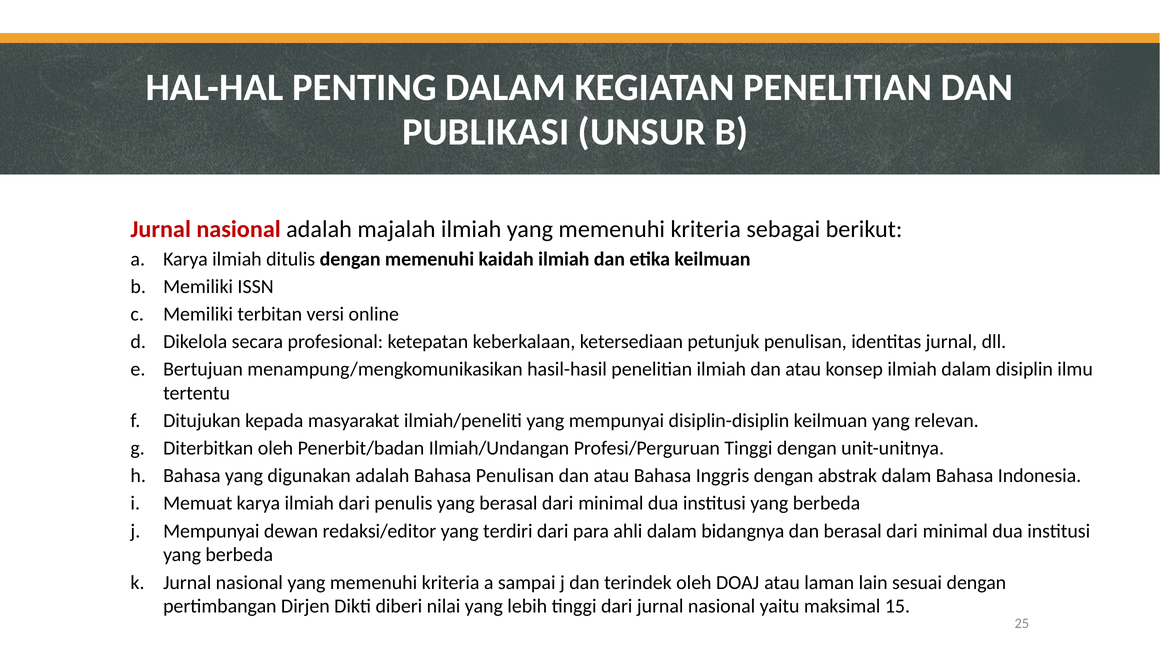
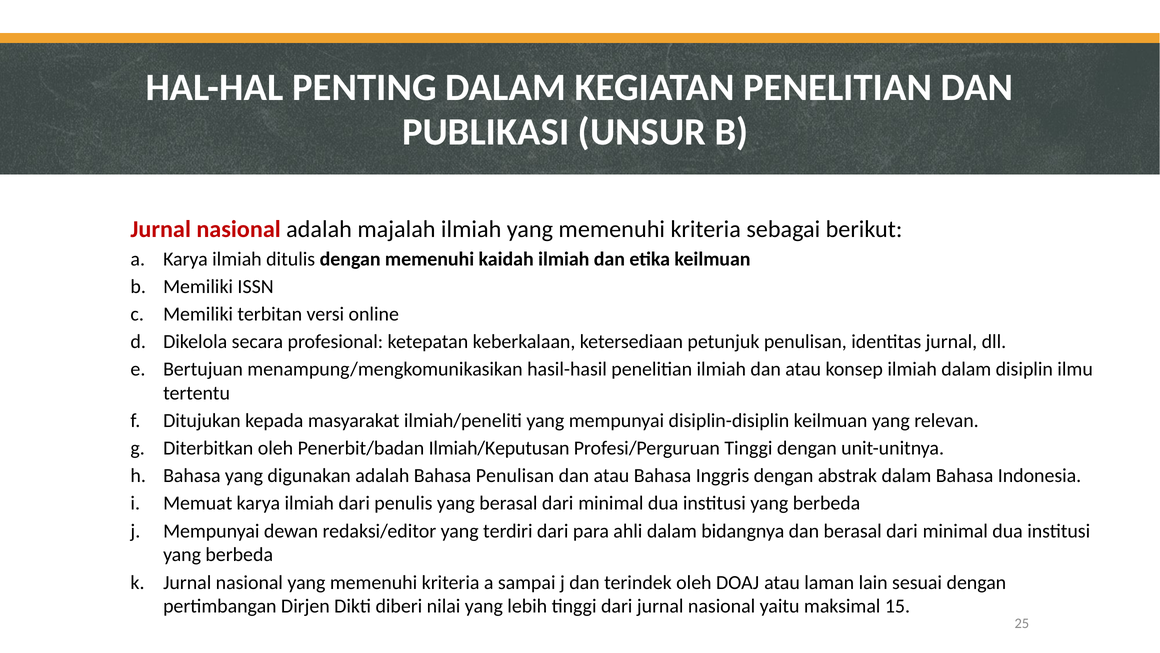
Ilmiah/Undangan: Ilmiah/Undangan -> Ilmiah/Keputusan (499, 448)
